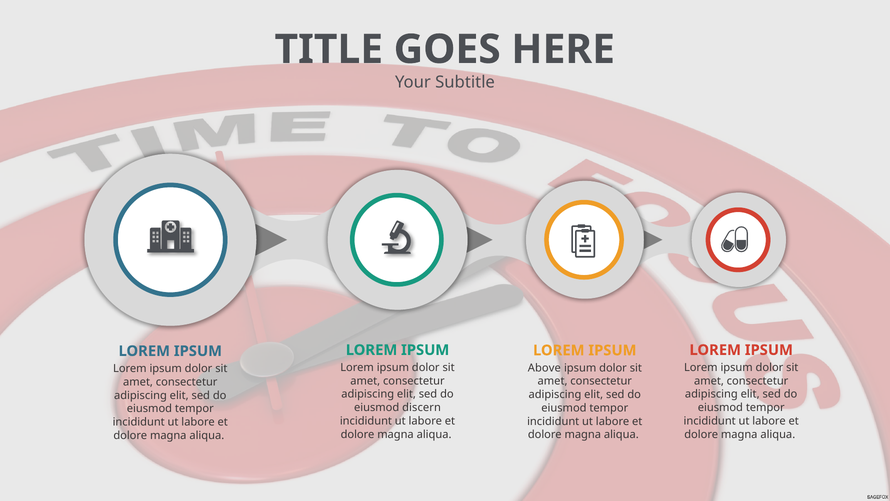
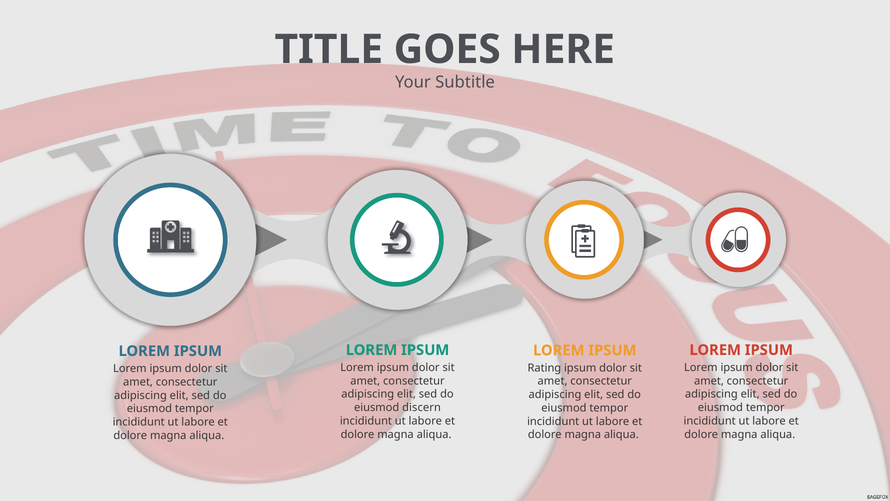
Above: Above -> Rating (544, 368)
